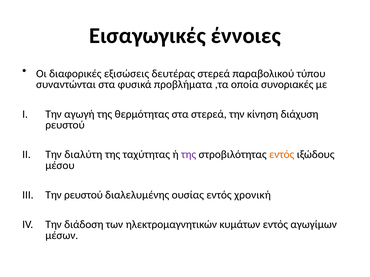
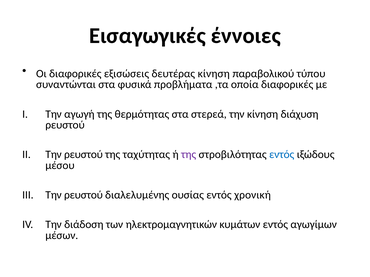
δευτέρας στερεά: στερεά -> κίνηση (214, 74)
οποία συνοριακές: συνοριακές -> διαφορικές (287, 85)
διαλύτη: διαλύτη -> ρευστού (83, 155)
εντός colour: orange -> blue (282, 155)
